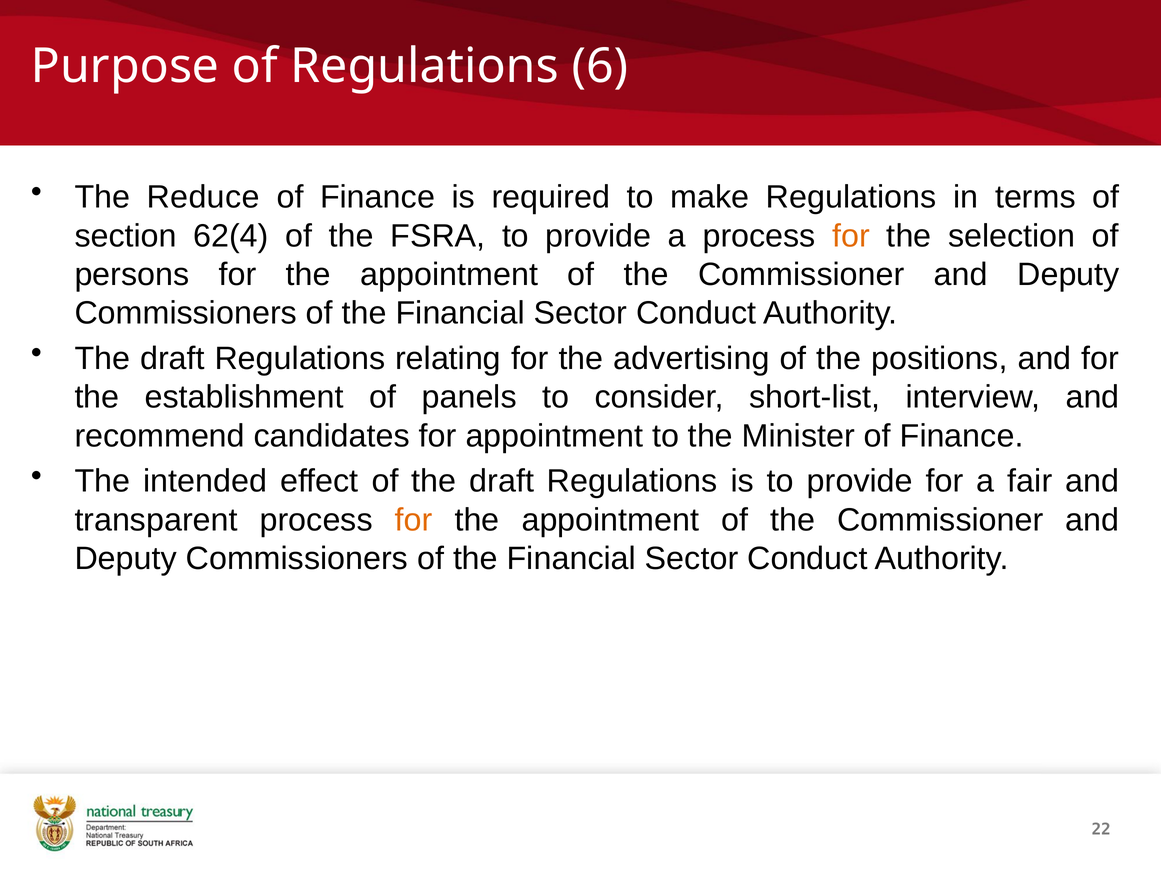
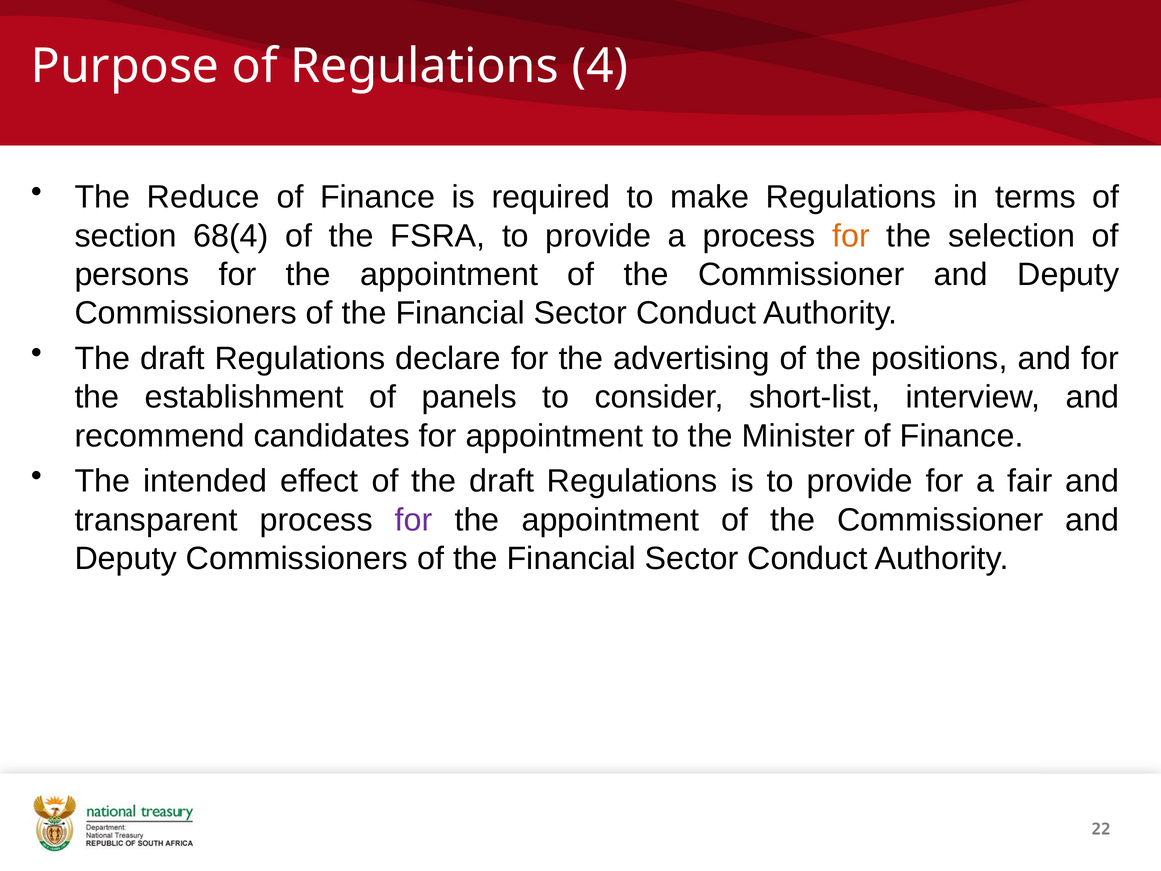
6: 6 -> 4 (600, 66)
62(4: 62(4 -> 68(4 (231, 236)
relating: relating -> declare (448, 358)
for colour: orange -> purple (414, 520)
